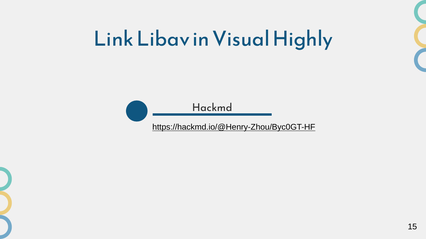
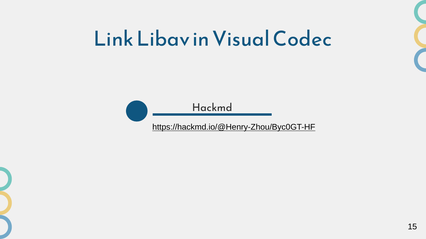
Highly: Highly -> Codec (302, 39)
